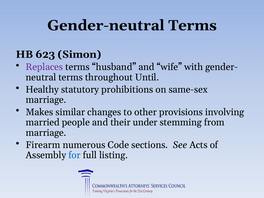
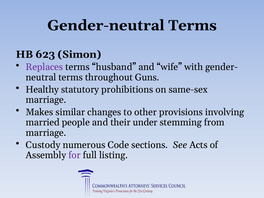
Until: Until -> Guns (147, 77)
Firearm: Firearm -> Custody (43, 145)
for colour: blue -> purple (74, 155)
